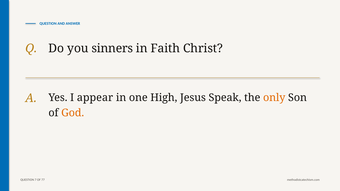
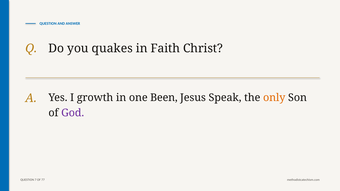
sinners: sinners -> quakes (112, 48)
appear: appear -> growth (95, 98)
High: High -> Been (164, 98)
God colour: orange -> purple (73, 113)
